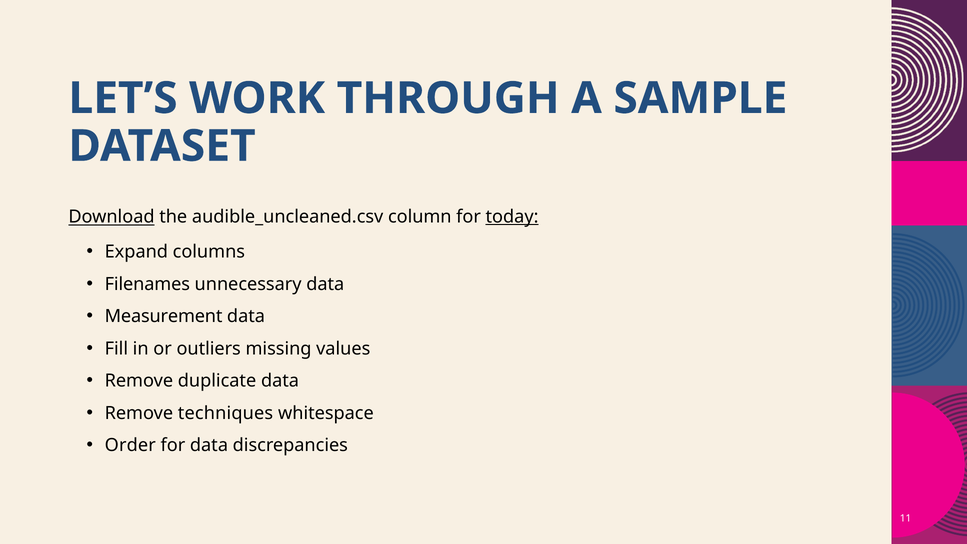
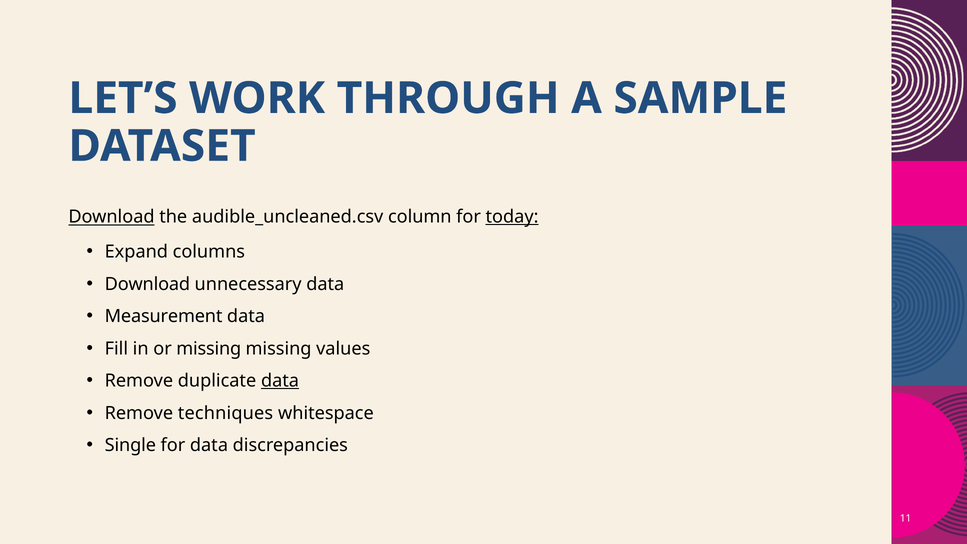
Filenames: Filenames -> Download (147, 284)
or outliers: outliers -> missing (209, 349)
data underline: none -> present (280, 381)
Order: Order -> Single (130, 445)
